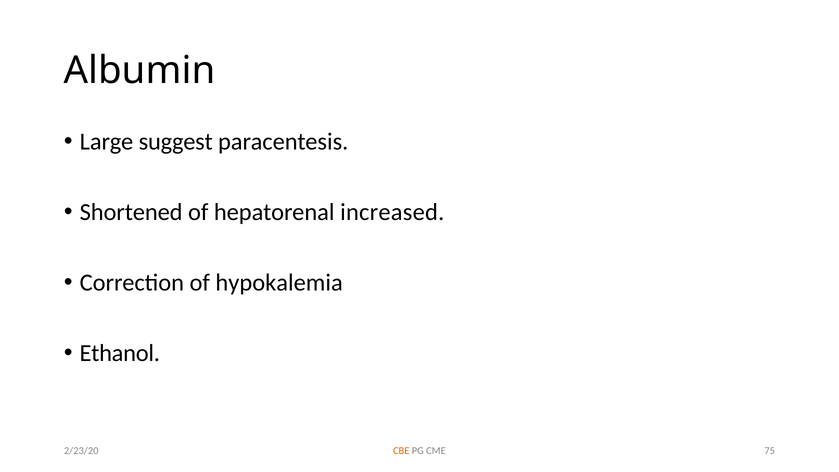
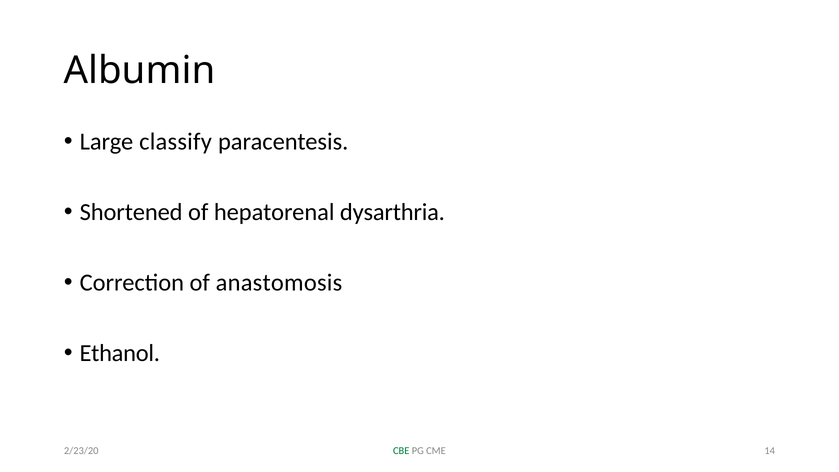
suggest: suggest -> classify (176, 142)
increased: increased -> dysarthria (392, 212)
hypokalemia: hypokalemia -> anastomosis (279, 283)
CBE colour: orange -> green (401, 451)
75: 75 -> 14 (770, 451)
